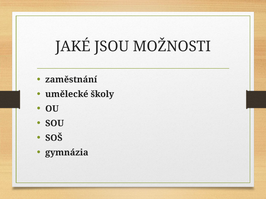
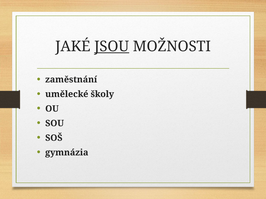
JSOU underline: none -> present (112, 47)
